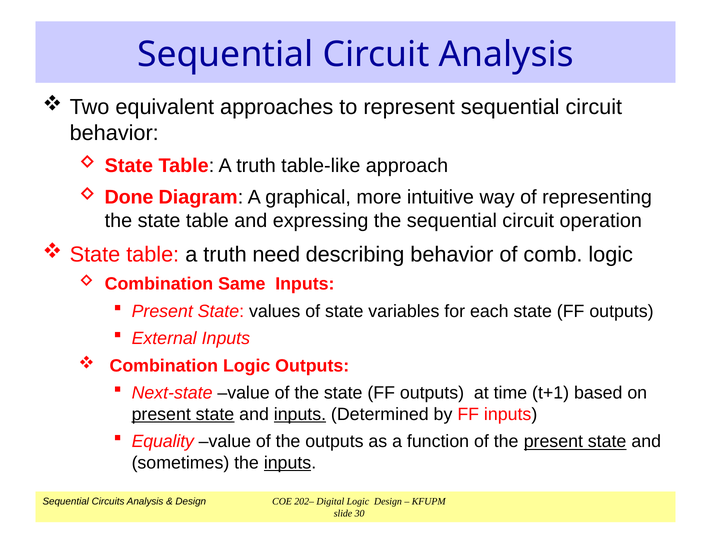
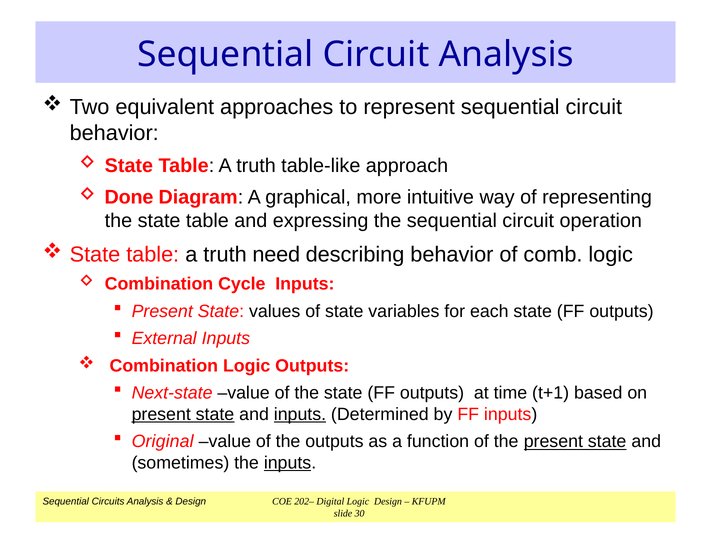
Same: Same -> Cycle (242, 284)
Equality: Equality -> Original (163, 442)
